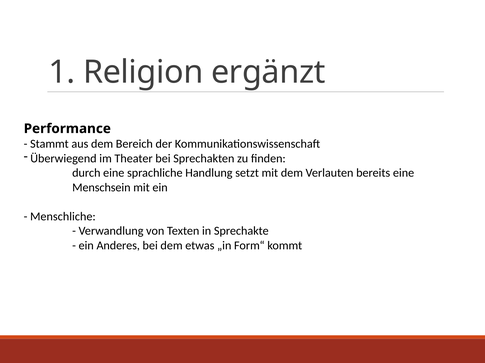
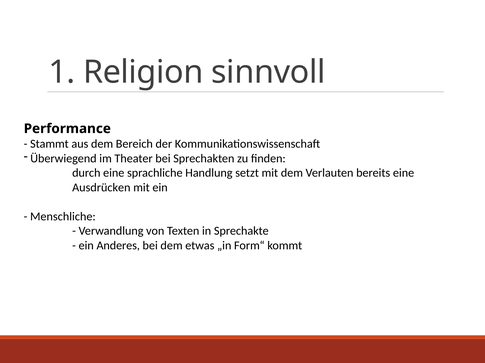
ergänzt: ergänzt -> sinnvoll (268, 72)
Menschsein: Menschsein -> Ausdrücken (101, 188)
